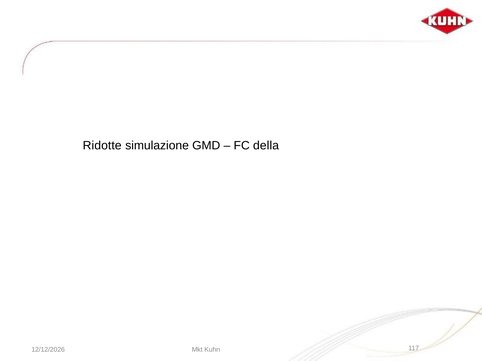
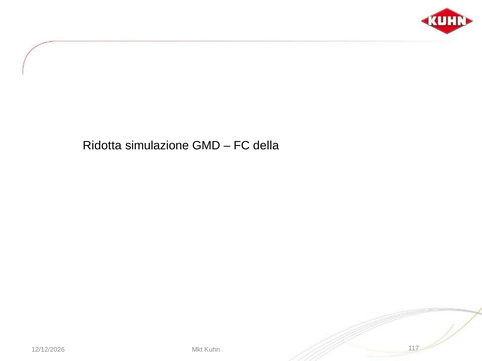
Ridotte: Ridotte -> Ridotta (102, 146)
